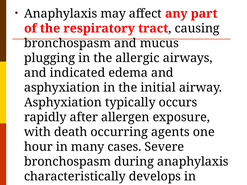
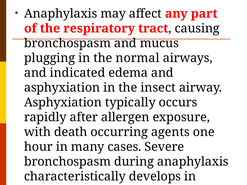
allergic: allergic -> normal (138, 58)
initial: initial -> insect (158, 88)
